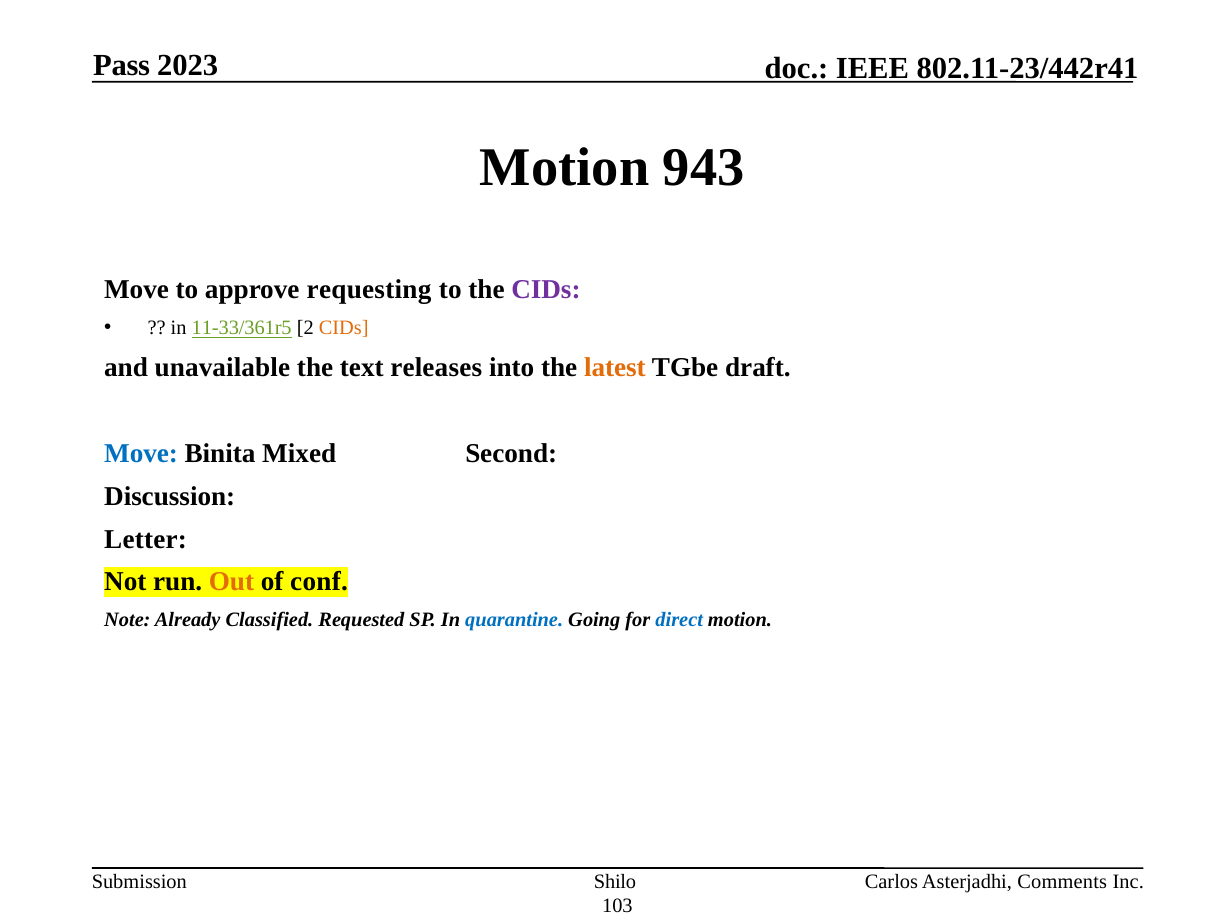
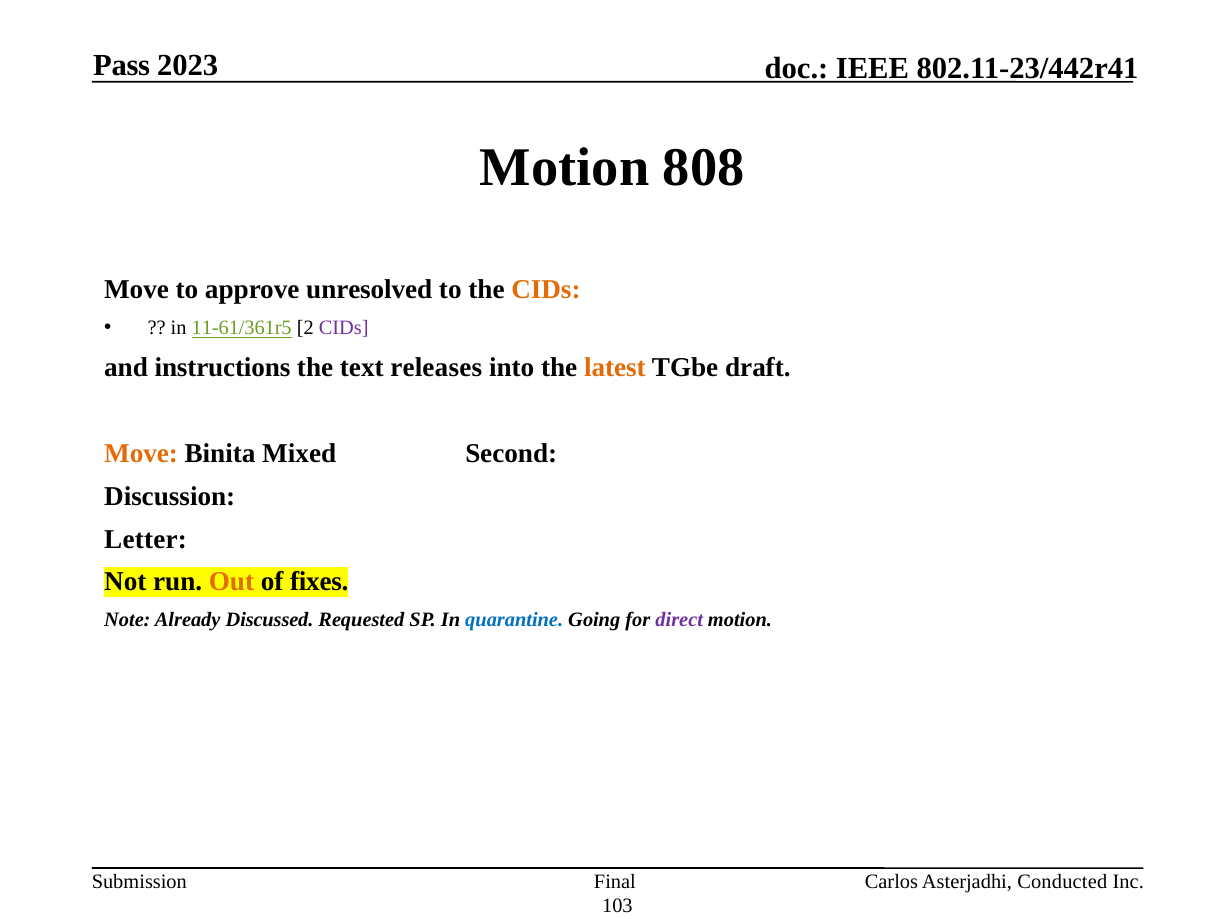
943: 943 -> 808 (704, 167)
requesting: requesting -> unresolved (369, 290)
CIDs colour: purple -> orange (546, 290)
11-33/361r5: 11-33/361r5 -> 11-61/361r5 (242, 328)
CIDs colour: orange -> purple (344, 328)
unavailable: unavailable -> instructions (222, 367)
Move colour: blue -> orange (141, 453)
conf: conf -> fixes (319, 582)
Classified: Classified -> Discussed (270, 620)
direct colour: blue -> purple (679, 620)
Shilo: Shilo -> Final (615, 881)
Comments: Comments -> Conducted (1062, 881)
